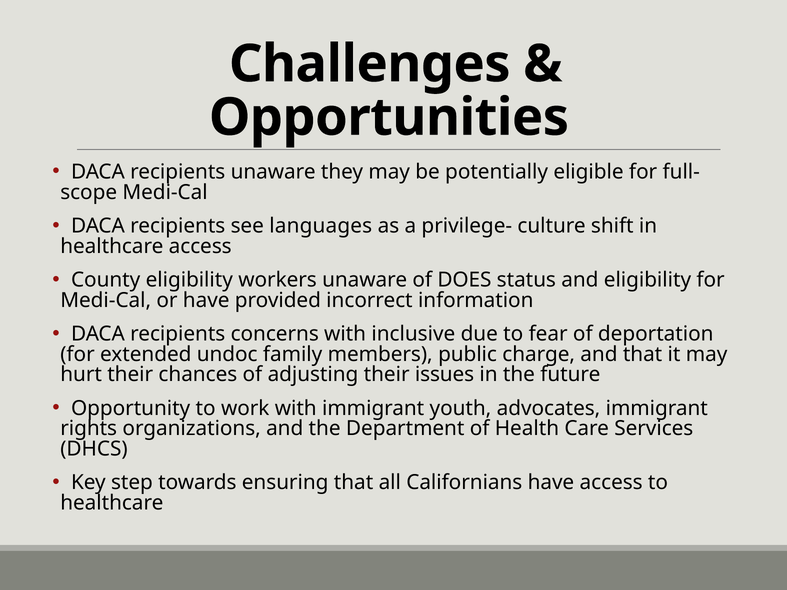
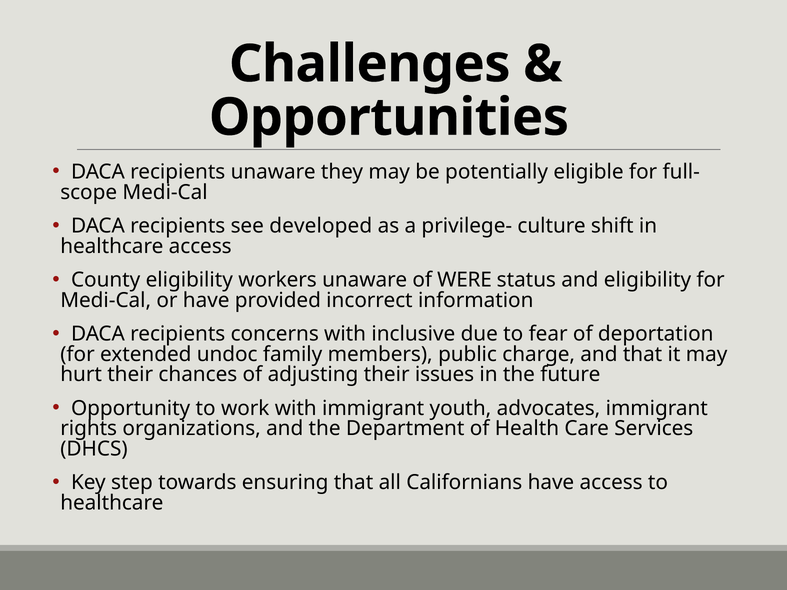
languages: languages -> developed (321, 226)
DOES: DOES -> WERE (465, 280)
